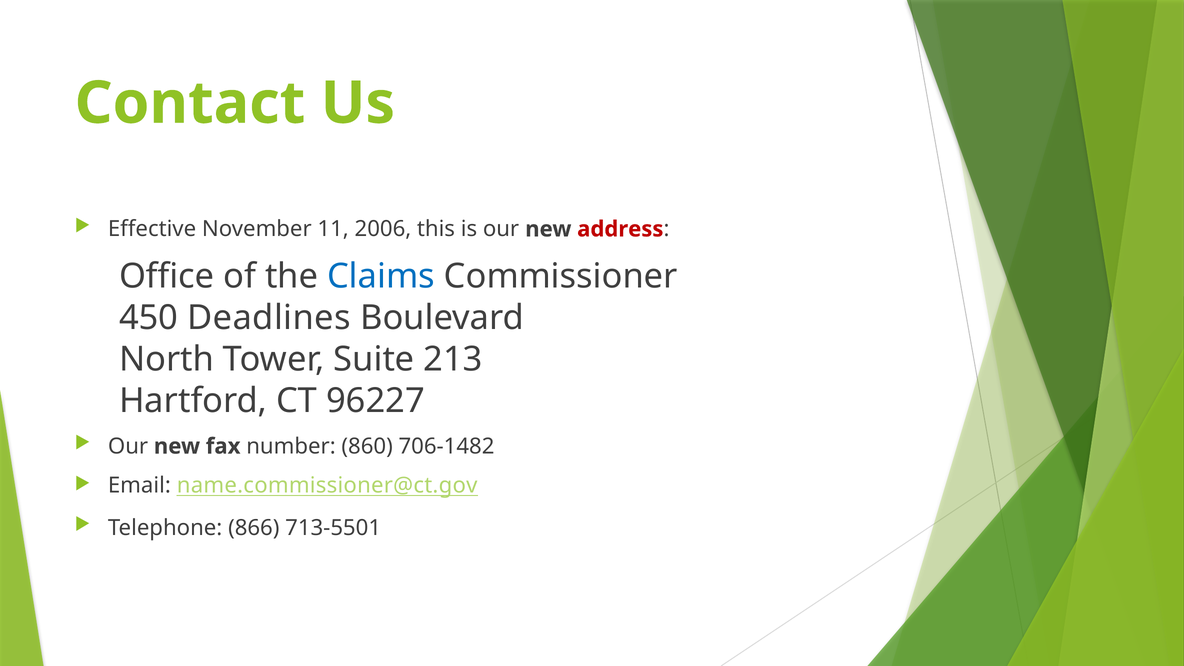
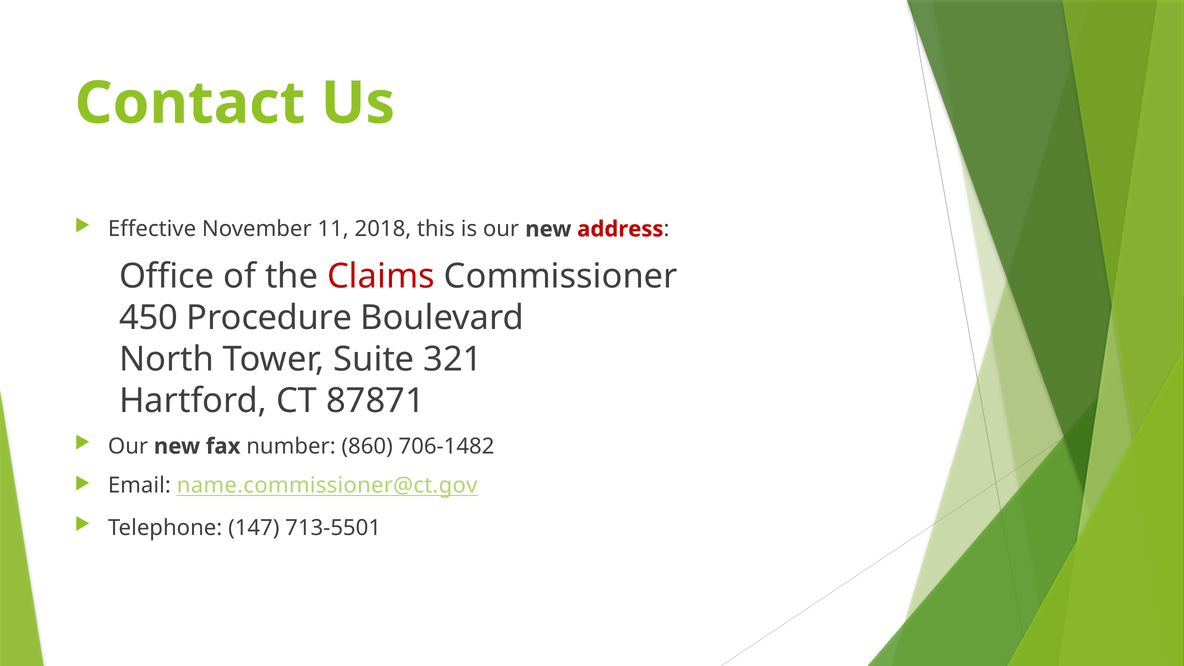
2006: 2006 -> 2018 (383, 229)
Claims colour: blue -> red (381, 276)
Deadlines: Deadlines -> Procedure (269, 318)
213: 213 -> 321 (453, 359)
96227: 96227 -> 87871 (375, 401)
866: 866 -> 147 (254, 528)
